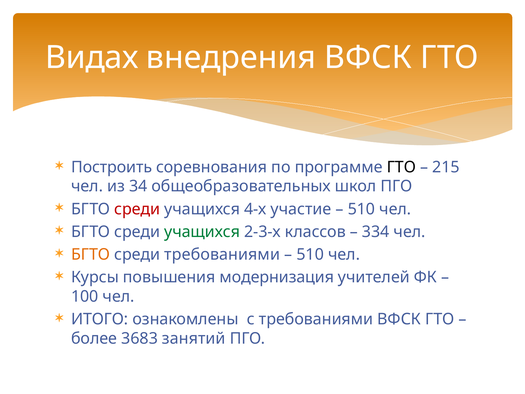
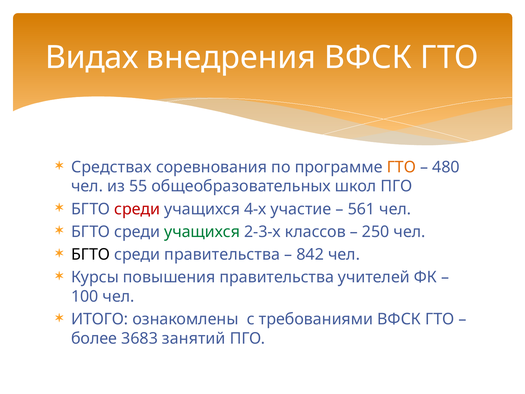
Построить: Построить -> Средствах (111, 167)
ГТО colour: black -> orange (401, 167)
215: 215 -> 480 (446, 167)
34: 34 -> 55 (138, 186)
510: 510 -> 561 (361, 209)
334: 334 -> 250 (376, 232)
БГТО colour: orange -> black (91, 254)
среди требованиями: требованиями -> правительства (222, 254)
510: 510 -> 842 (310, 254)
повышения модернизация: модернизация -> правительства (277, 277)
